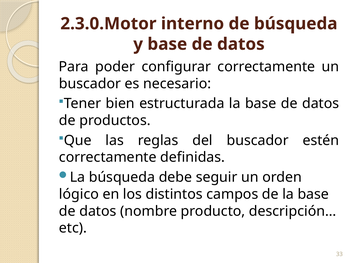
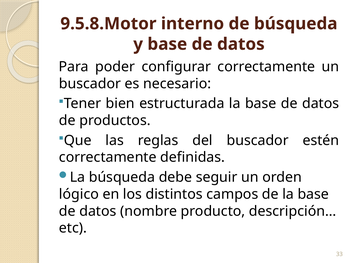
2.3.0.Motor: 2.3.0.Motor -> 9.5.8.Motor (108, 24)
